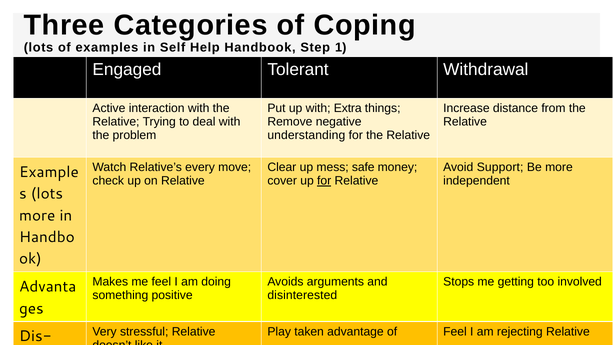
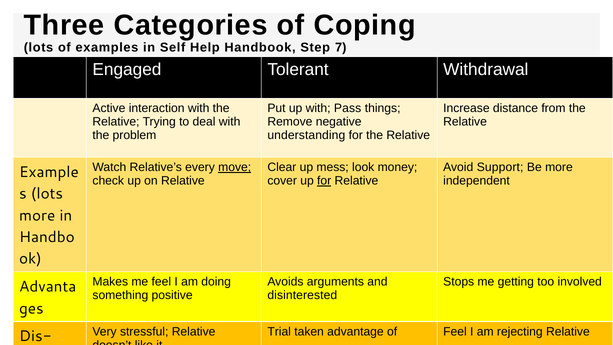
1: 1 -> 7 (341, 48)
Extra: Extra -> Pass (348, 108)
move underline: none -> present (235, 167)
safe: safe -> look (363, 167)
Play: Play -> Trial (279, 331)
